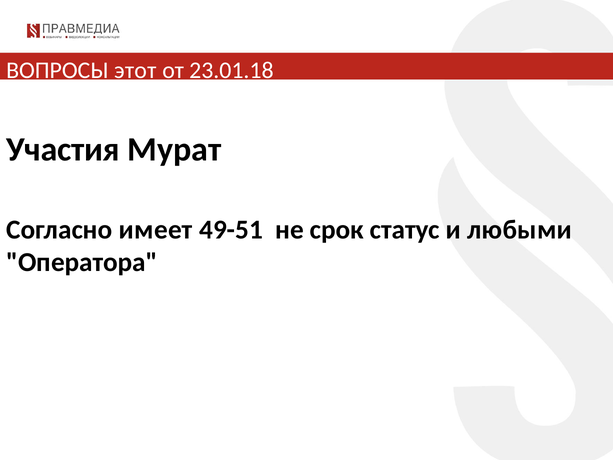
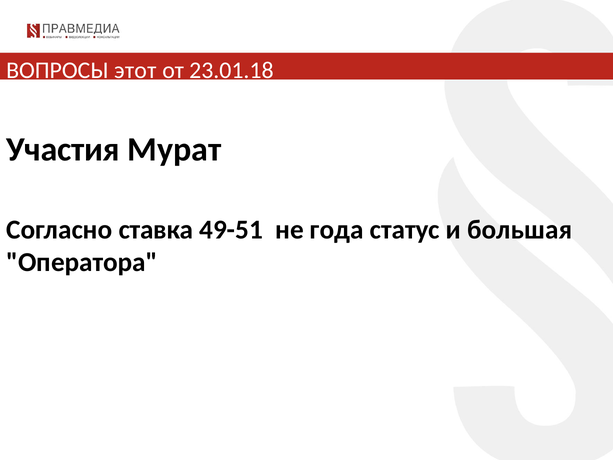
имеет: имеет -> ставка (156, 229)
срок: срок -> года (337, 229)
любыми: любыми -> большая (520, 229)
